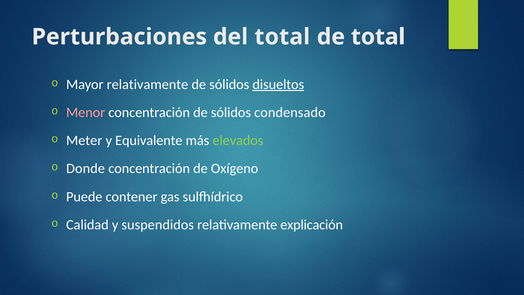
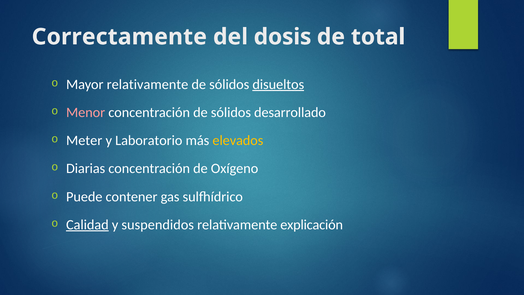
Perturbaciones: Perturbaciones -> Correctamente (119, 37)
del total: total -> dosis (283, 37)
condensado: condensado -> desarrollado (290, 112)
Equivalente: Equivalente -> Laboratorio (149, 140)
elevados colour: light green -> yellow (238, 140)
Donde: Donde -> Diarias (86, 168)
Calidad underline: none -> present (87, 225)
